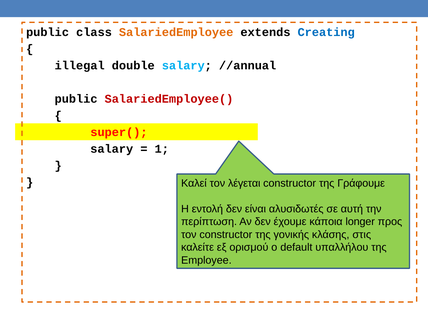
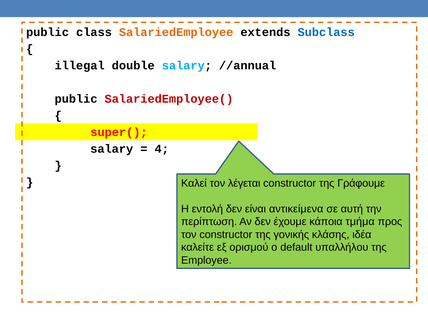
Creating: Creating -> Subclass (326, 32)
1: 1 -> 4 (162, 149)
αλυσιδωτές: αλυσιδωτές -> αντικείμενα (296, 209)
longer: longer -> τμήμα (360, 222)
στις: στις -> ιδέα (362, 235)
